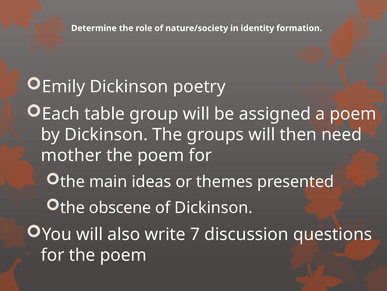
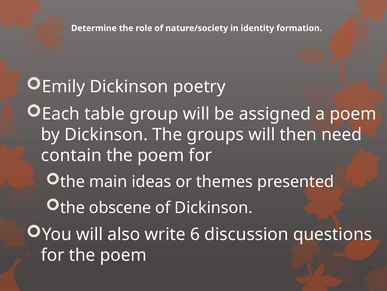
mother: mother -> contain (71, 155)
7: 7 -> 6 (195, 234)
